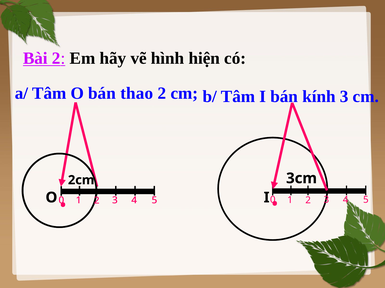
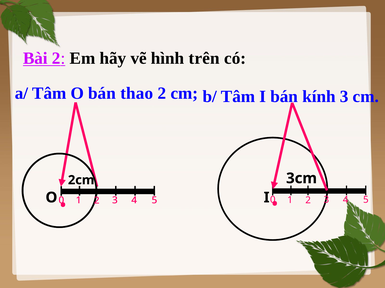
hiện: hiện -> trên (204, 58)
